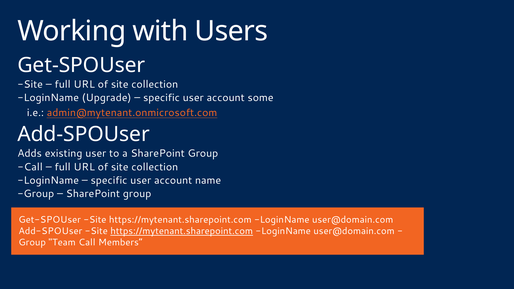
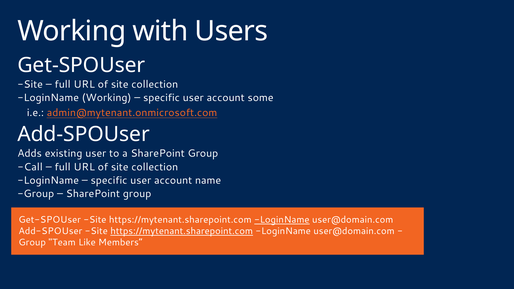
LoginName Upgrade: Upgrade -> Working (107, 98)
LoginName underline: none -> present (282, 220)
Team Call: Call -> Like (87, 243)
